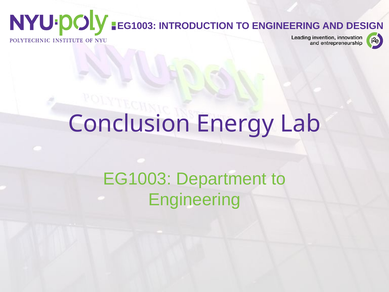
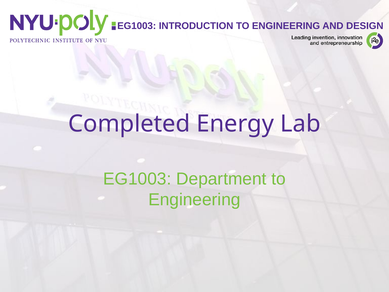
Conclusion: Conclusion -> Completed (129, 124)
